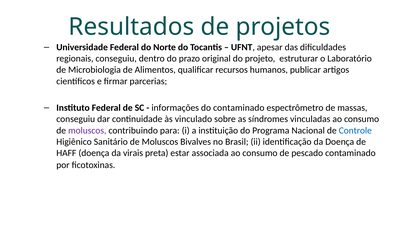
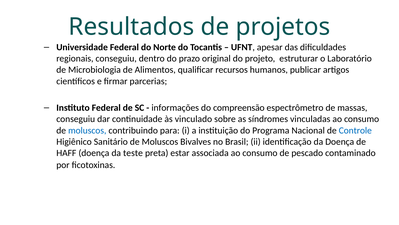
do contaminado: contaminado -> compreensão (239, 108)
moluscos colour: purple -> blue (87, 130)
virais: virais -> teste (133, 153)
